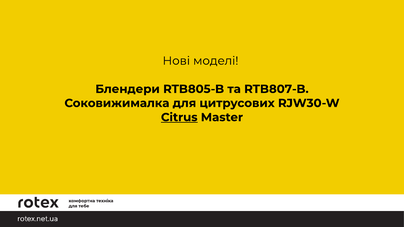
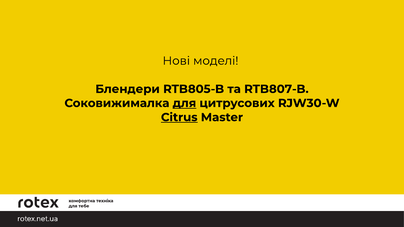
для underline: none -> present (184, 103)
